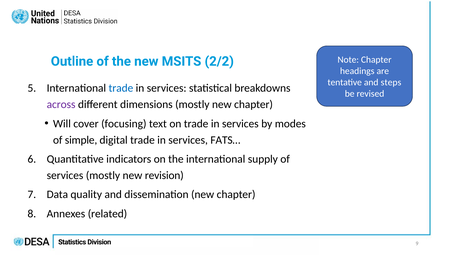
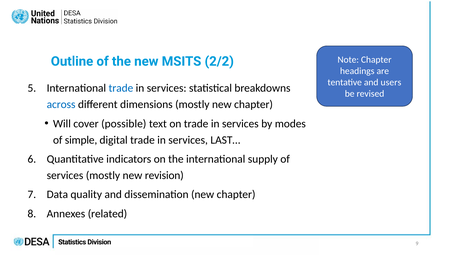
steps: steps -> users (391, 82)
across colour: purple -> blue (61, 104)
focusing: focusing -> possible (124, 124)
FATS…: FATS… -> LAST… (225, 140)
